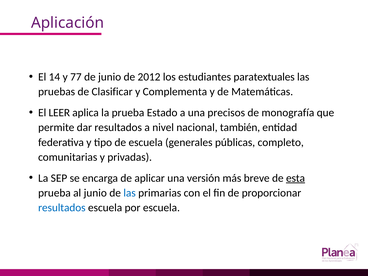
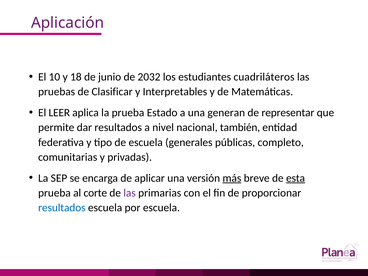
14: 14 -> 10 (54, 77)
77: 77 -> 18 (76, 77)
2012: 2012 -> 2032 (149, 77)
paratextuales: paratextuales -> cuadriláteros (264, 77)
Complementa: Complementa -> Interpretables (175, 92)
precisos: precisos -> generan (226, 113)
monografía: monografía -> representar (288, 113)
más underline: none -> present (232, 178)
al junio: junio -> corte (95, 193)
las colour: blue -> purple (130, 193)
